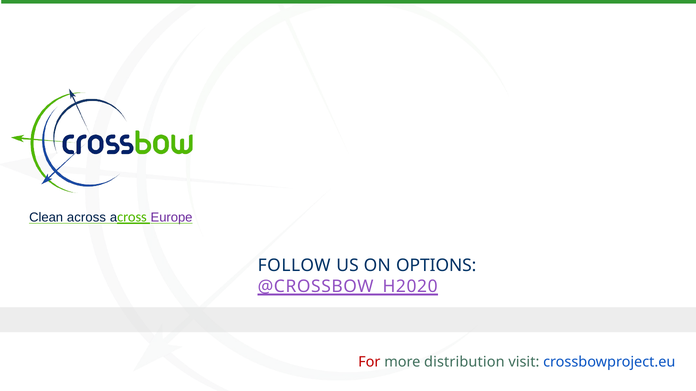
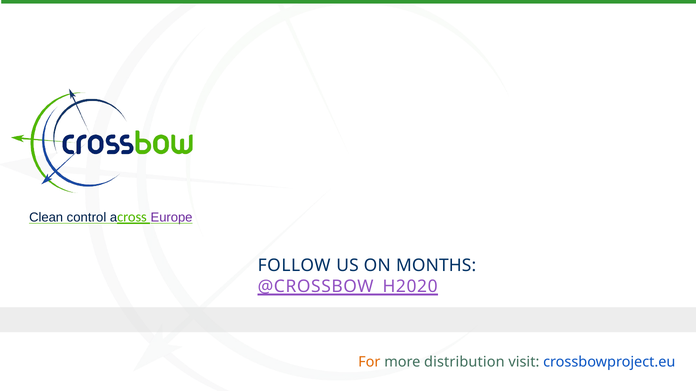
Clean across: across -> control (86, 218)
OPTIONS: OPTIONS -> MONTHS (436, 266)
For colour: red -> orange (369, 363)
